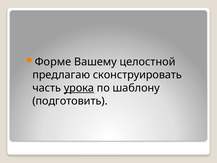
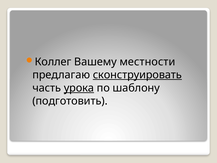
Форме: Форме -> Коллег (53, 62)
целостной: целостной -> местности (147, 62)
сконструировать underline: none -> present (137, 75)
